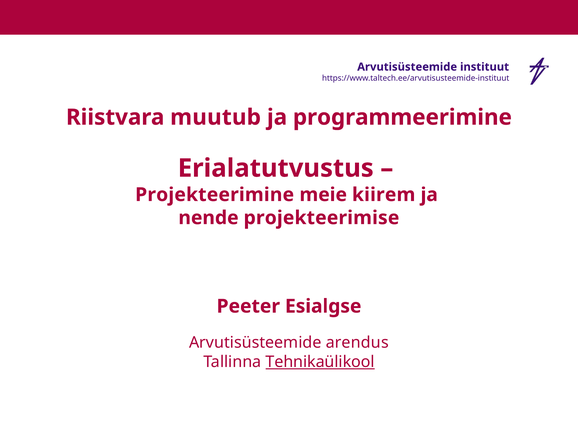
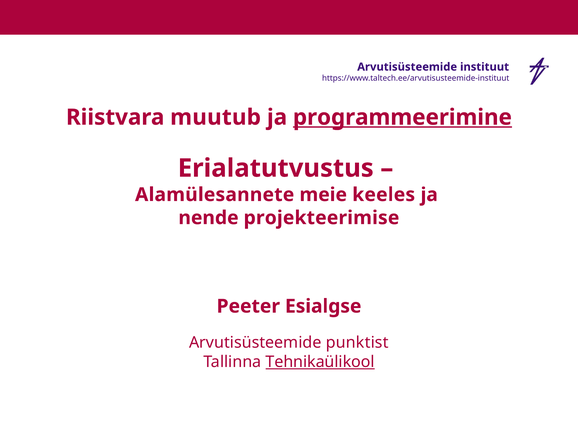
programmeerimine underline: none -> present (402, 117)
Projekteerimine: Projekteerimine -> Alamülesannete (215, 195)
kiirem: kiirem -> keeles (384, 195)
arendus: arendus -> punktist (357, 343)
